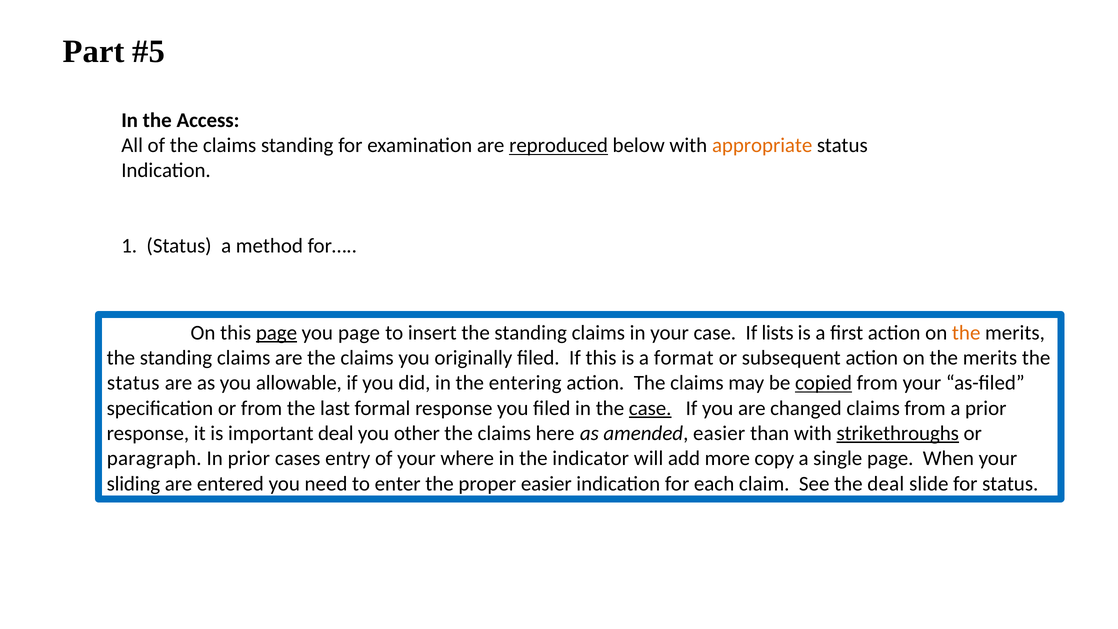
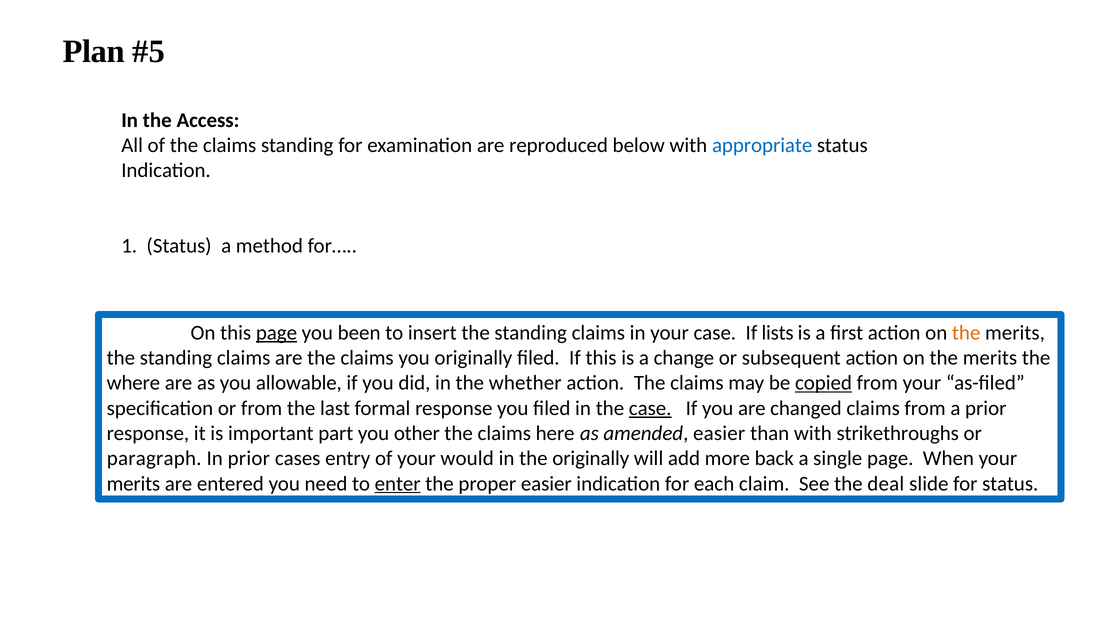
Part: Part -> Plan (94, 51)
reproduced underline: present -> none (559, 145)
appropriate colour: orange -> blue (762, 145)
you page: page -> been (359, 333)
format: format -> change (684, 358)
status: status -> where (133, 383)
entering: entering -> whether (525, 383)
important deal: deal -> part (336, 433)
strikethroughs underline: present -> none (898, 433)
where: where -> would (467, 458)
the indicator: indicator -> originally (591, 458)
copy: copy -> back (774, 458)
sliding: sliding -> merits (133, 484)
enter underline: none -> present (398, 484)
